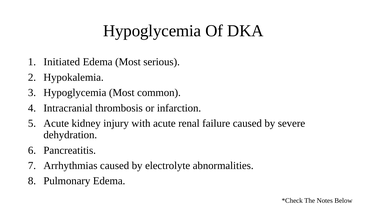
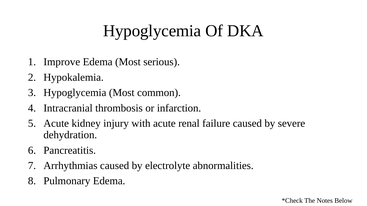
Initiated: Initiated -> Improve (62, 62)
